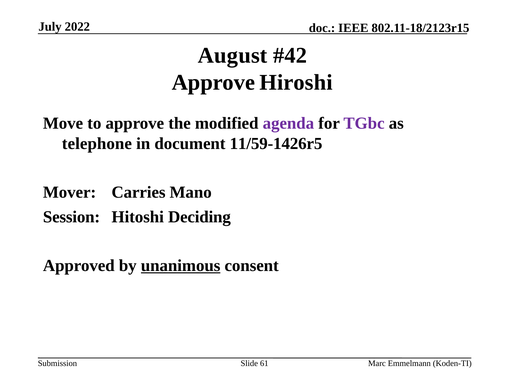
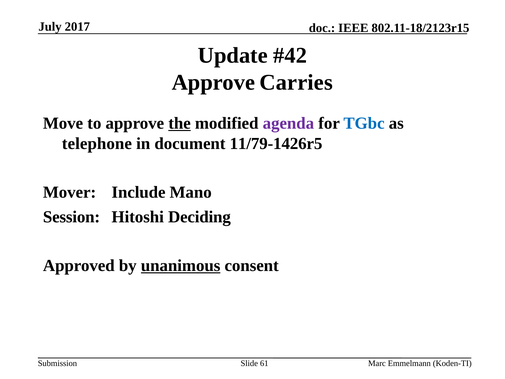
2022: 2022 -> 2017 (77, 27)
August: August -> Update (233, 55)
Hiroshi: Hiroshi -> Carries (296, 82)
the underline: none -> present (180, 123)
TGbc colour: purple -> blue (364, 123)
11/59-1426r5: 11/59-1426r5 -> 11/79-1426r5 (276, 143)
Carries: Carries -> Include (139, 192)
